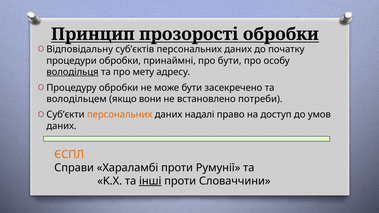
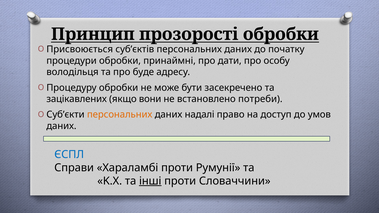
Відповідальну: Відповідальну -> Присвоюється (80, 49)
про бути: бути -> дати (230, 61)
володільця underline: present -> none (72, 72)
мету: мету -> буде (143, 72)
володільцем: володільцем -> зацікавлених (77, 99)
ЄСПЛ colour: orange -> blue (69, 155)
